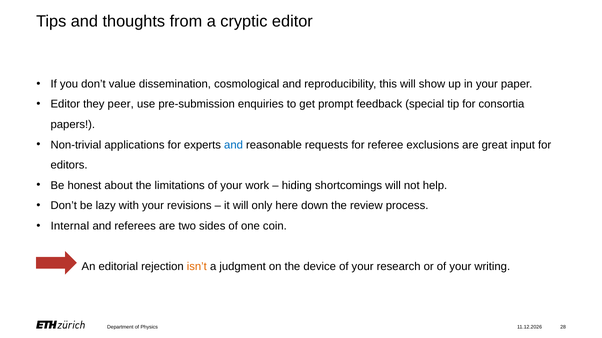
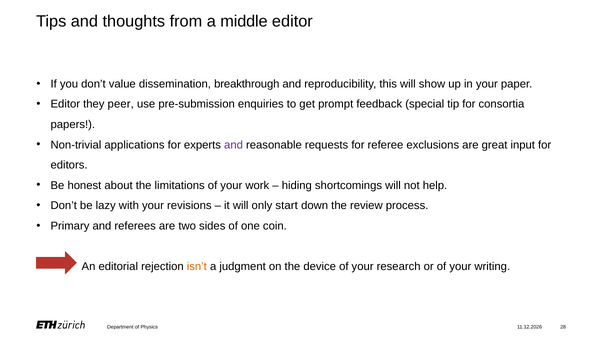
cryptic: cryptic -> middle (244, 22)
cosmological: cosmological -> breakthrough (247, 84)
and colour: blue -> purple (234, 145)
here: here -> start (287, 206)
Internal: Internal -> Primary (70, 226)
